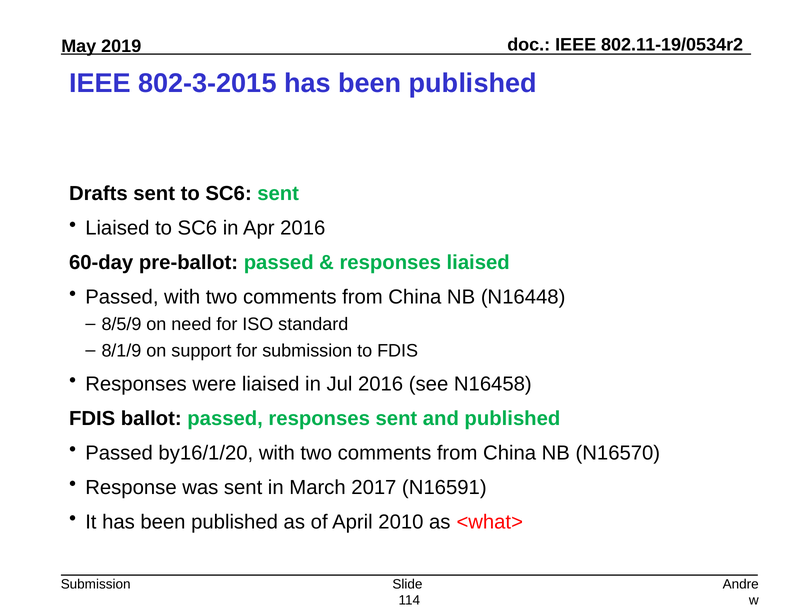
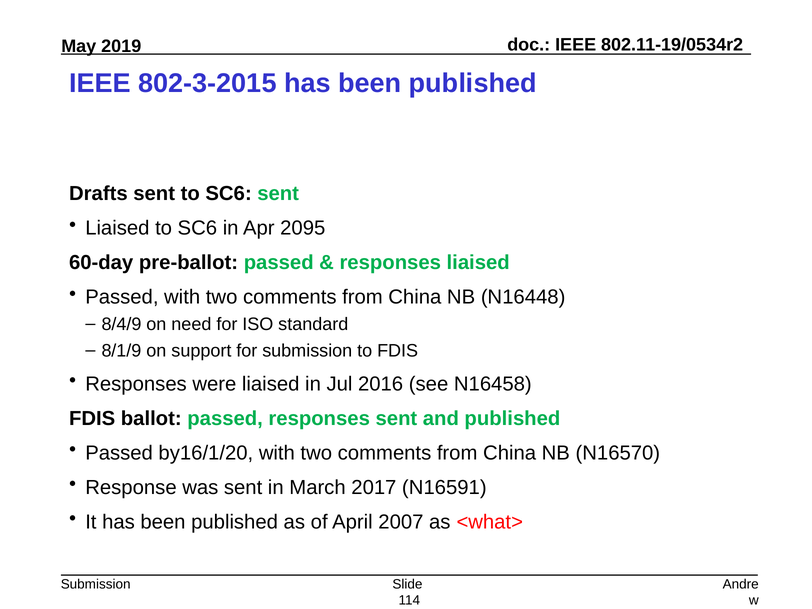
Apr 2016: 2016 -> 2095 (303, 228)
8/5/9: 8/5/9 -> 8/4/9 (121, 325)
2010: 2010 -> 2007 (401, 522)
